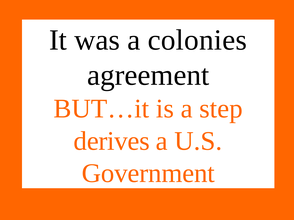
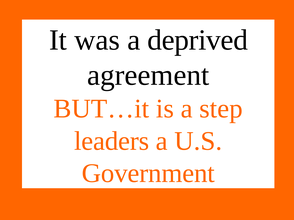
colonies: colonies -> deprived (198, 40)
derives: derives -> leaders (112, 141)
